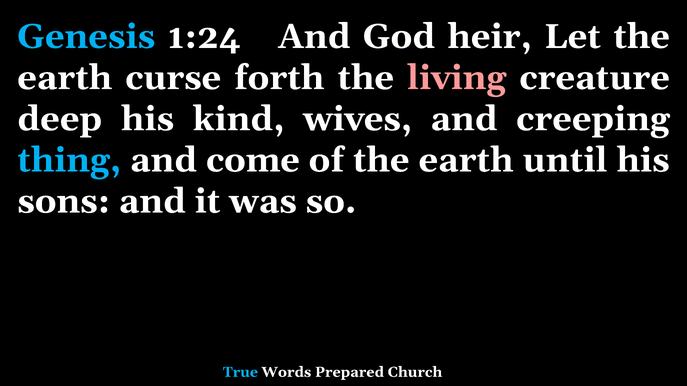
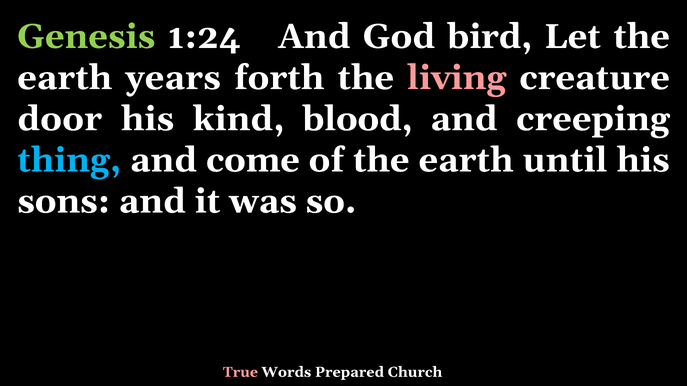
Genesis colour: light blue -> light green (86, 37)
heir: heir -> bird (490, 37)
curse: curse -> years (173, 78)
deep: deep -> door (60, 119)
wives: wives -> blood (358, 119)
True colour: light blue -> pink (240, 372)
